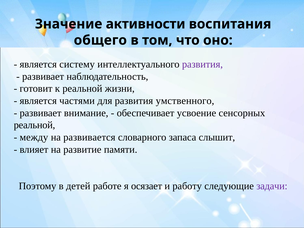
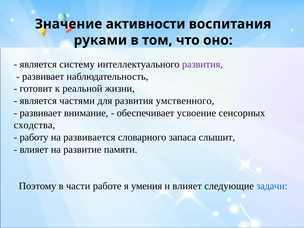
общего: общего -> руками (100, 40)
реальной: реальной -> сходства (34, 125)
между: между -> работу (34, 137)
детей: детей -> части (78, 186)
осязает: осязает -> умения (147, 186)
и работу: работу -> влияет (187, 186)
задачи colour: purple -> blue (272, 186)
